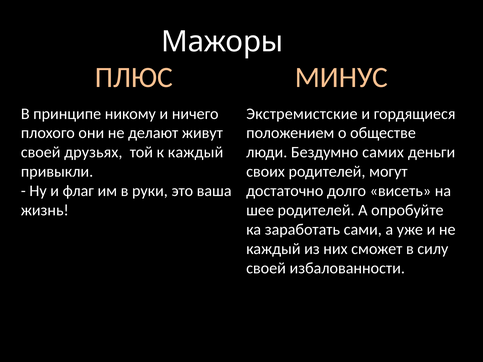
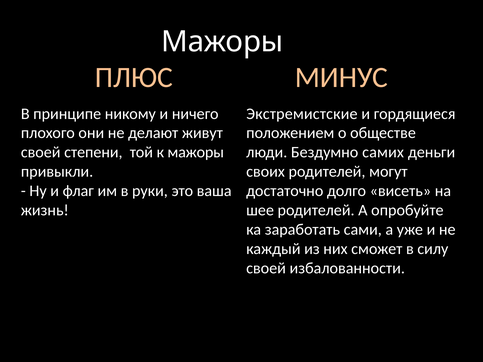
друзьях: друзьях -> степени (93, 152)
к каждый: каждый -> мажоры (196, 152)
